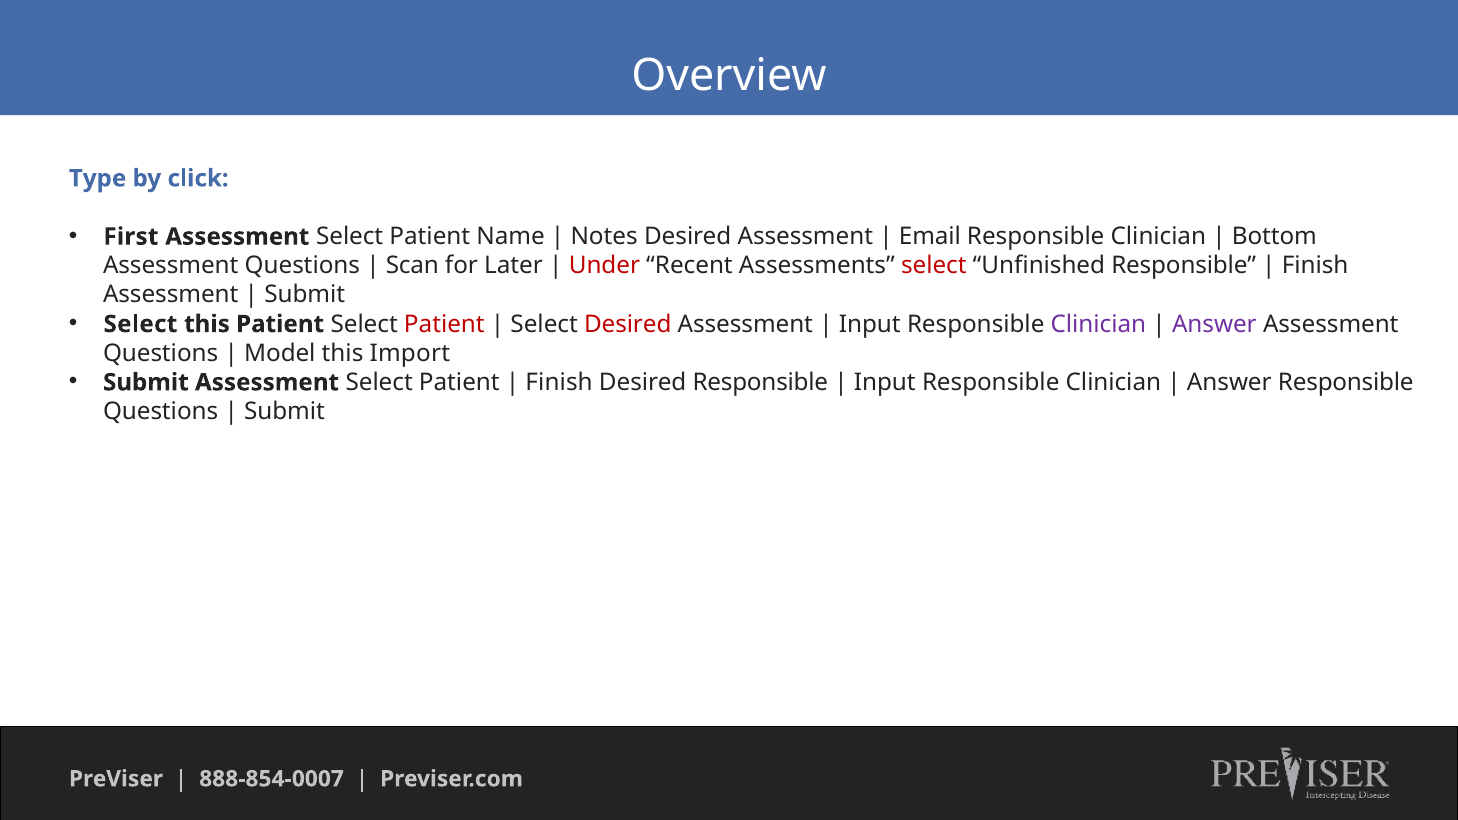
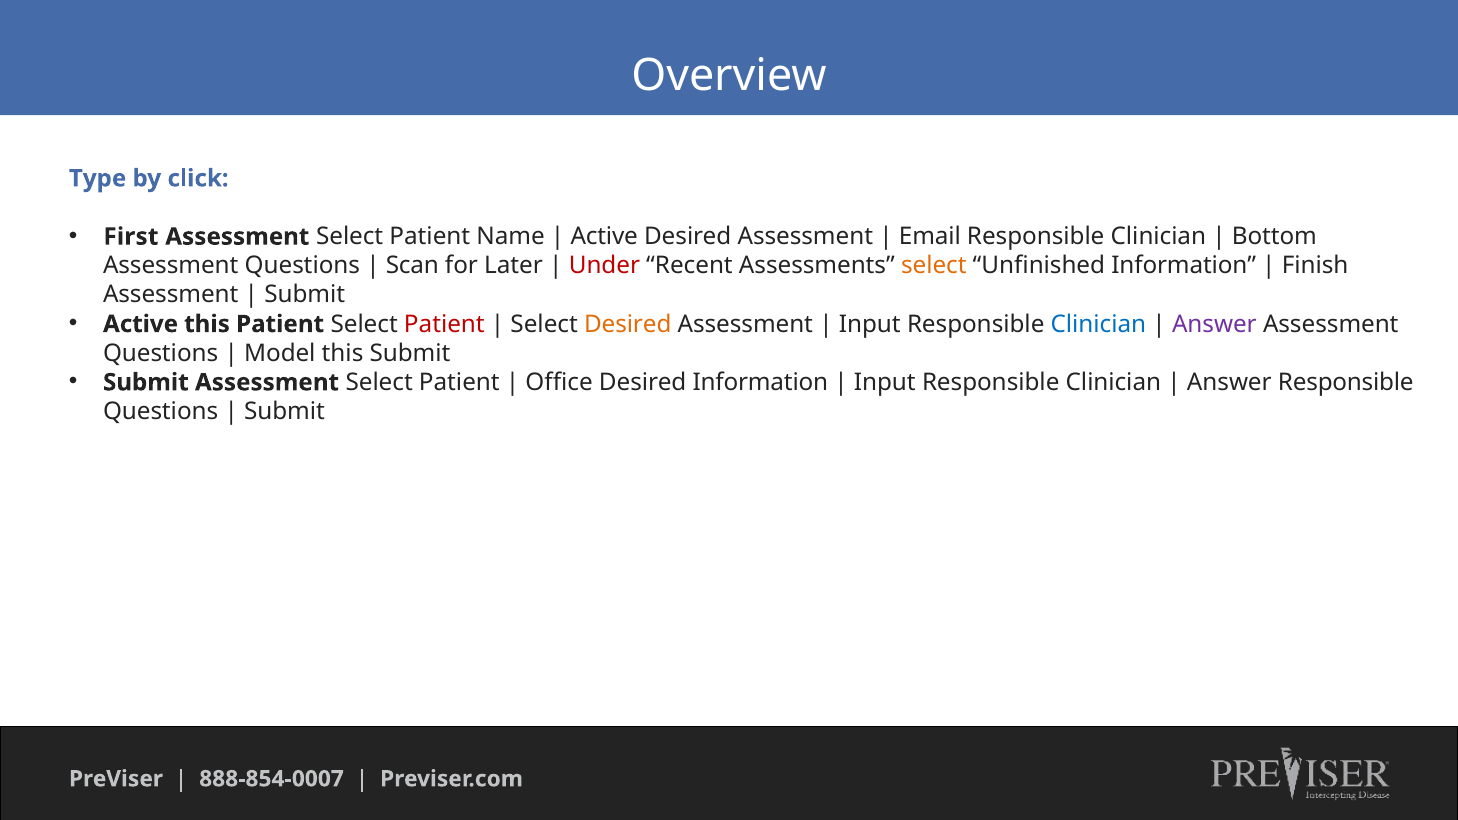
Notes: Notes -> Active (604, 237)
select colour: red -> orange (934, 266)
Unfinished Responsible: Responsible -> Information (1184, 266)
Select: Select -> Active (141, 324)
Desired colour: red -> orange (628, 324)
Clinician colour: purple -> blue (1098, 324)
this Import: Import -> Submit (410, 353)
Finish: Finish -> Office (559, 382)
Desired Responsible: Responsible -> Information (760, 382)
